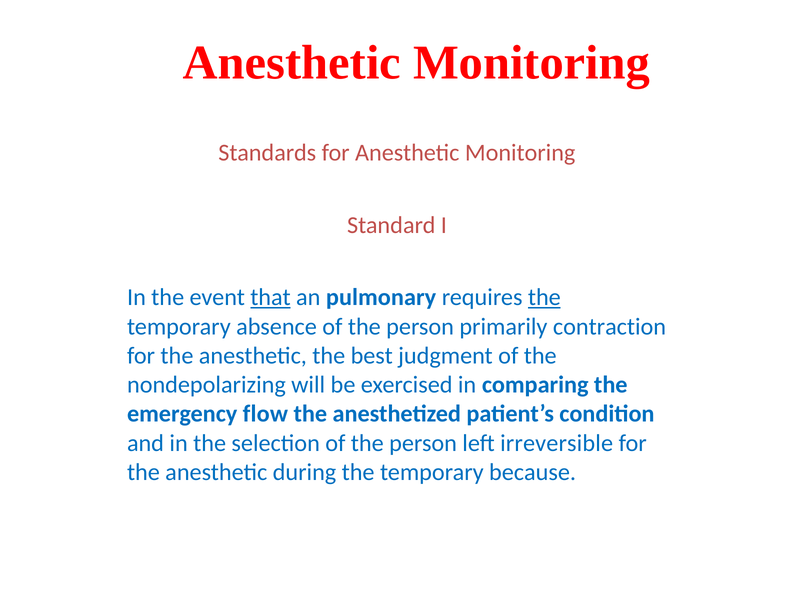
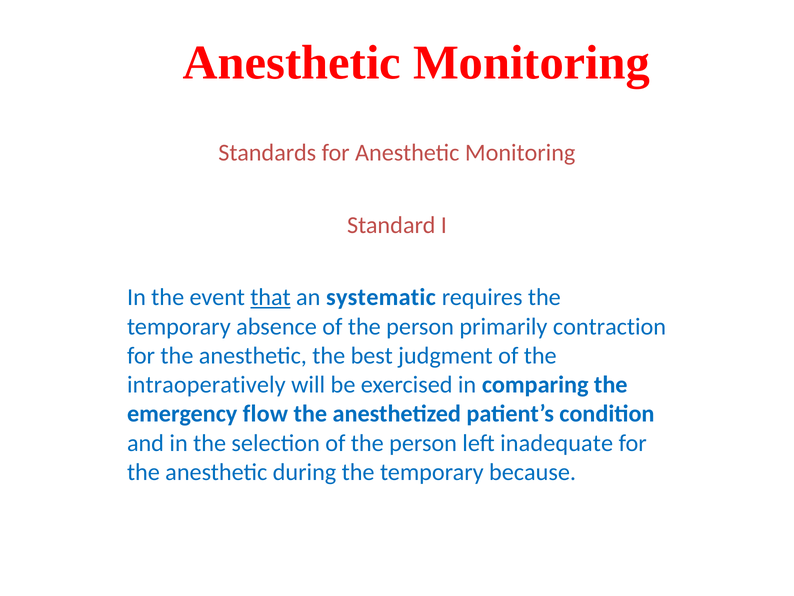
pulmonary: pulmonary -> systematic (381, 297)
the underline: present -> none (544, 297)
nondepolarizing: nondepolarizing -> intraoperatively (206, 385)
irreversible: irreversible -> inadequate (557, 443)
